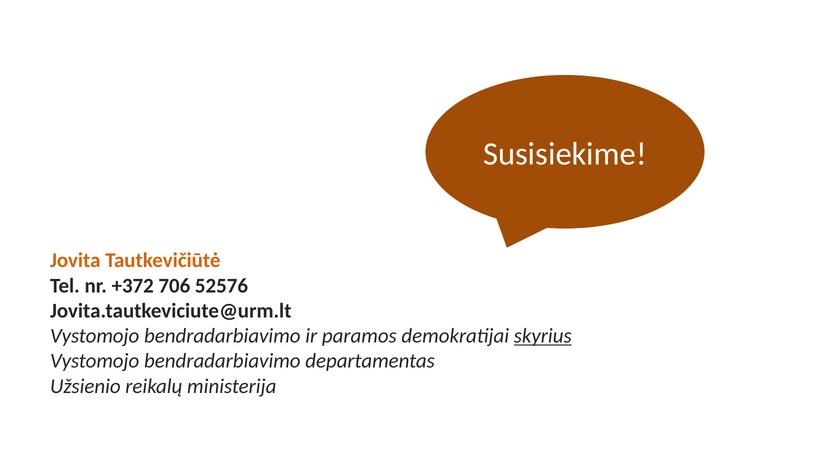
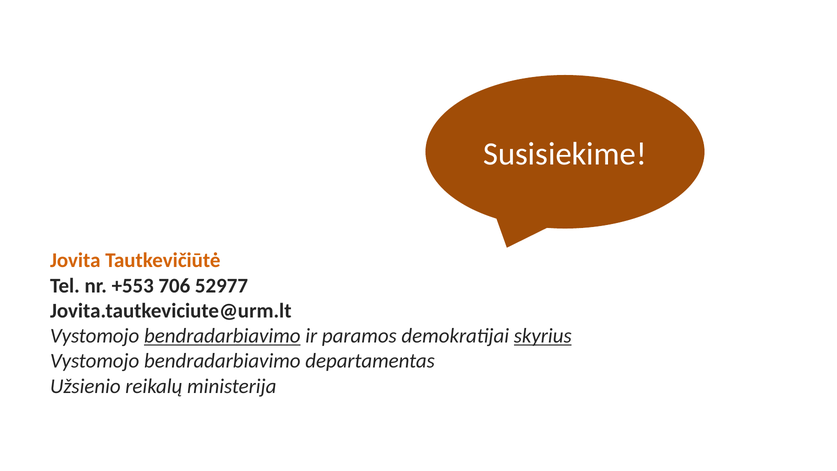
+372: +372 -> +553 (133, 286)
52576: 52576 -> 52977 (221, 286)
bendradarbiavimo underline: none -> present (222, 336)
